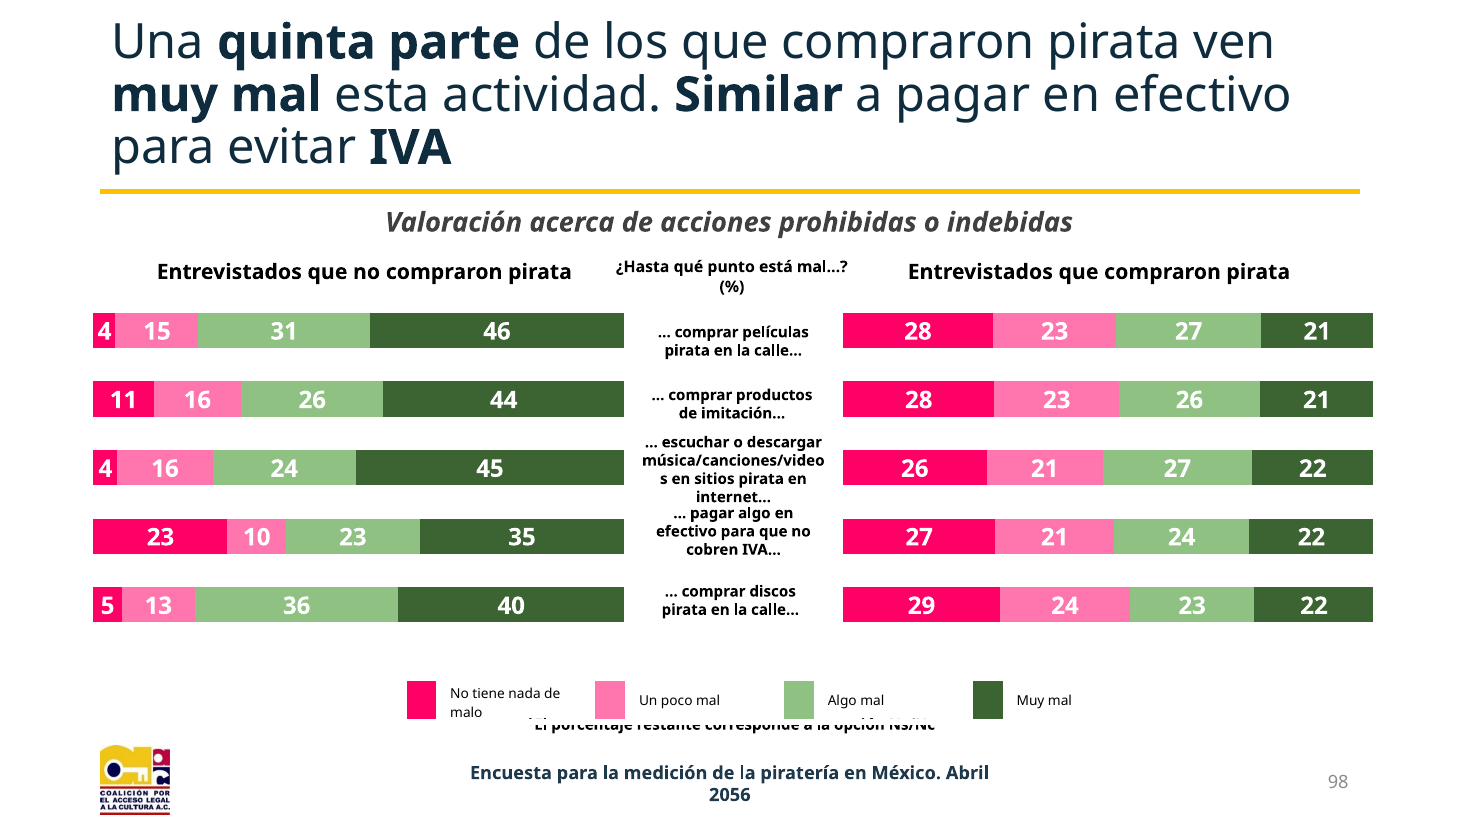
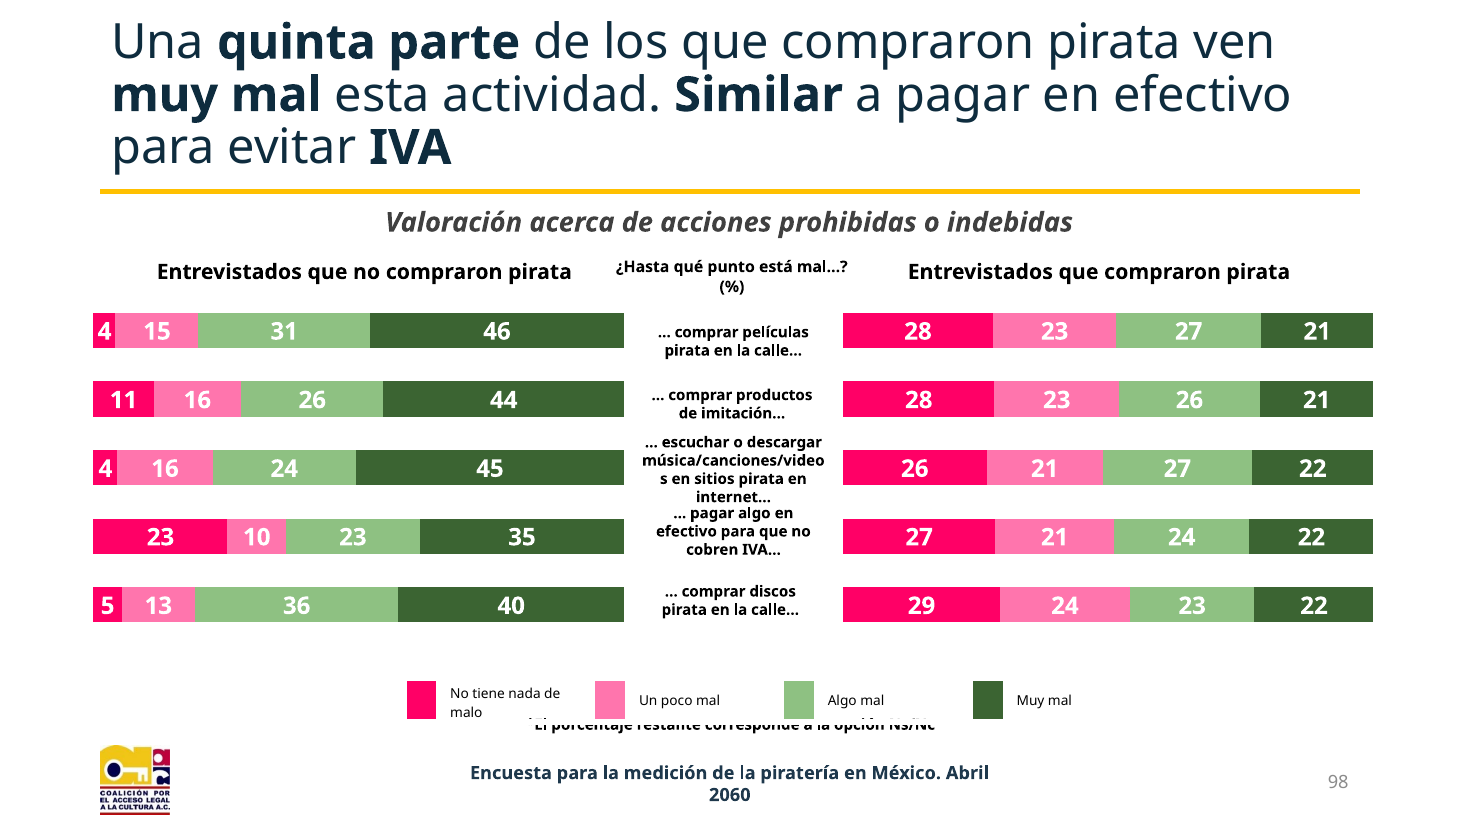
2056: 2056 -> 2060 (730, 795)
